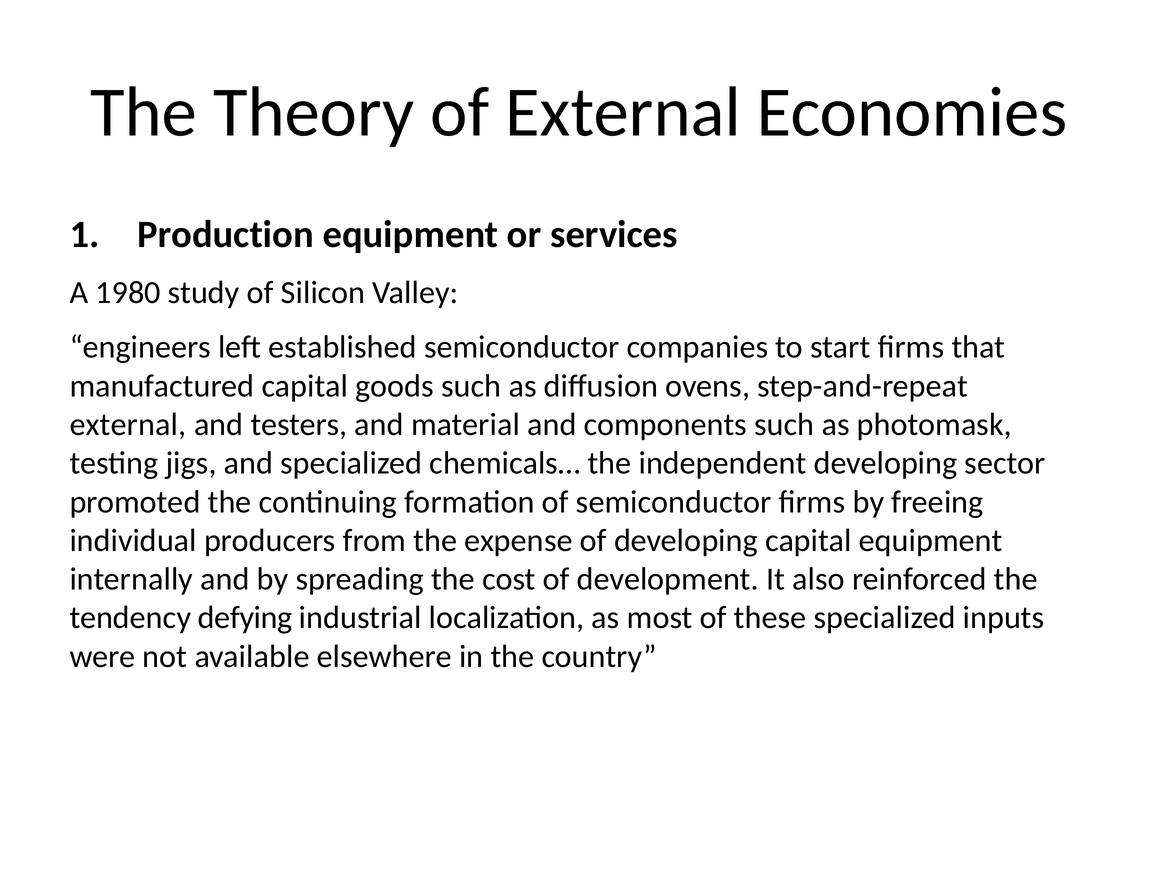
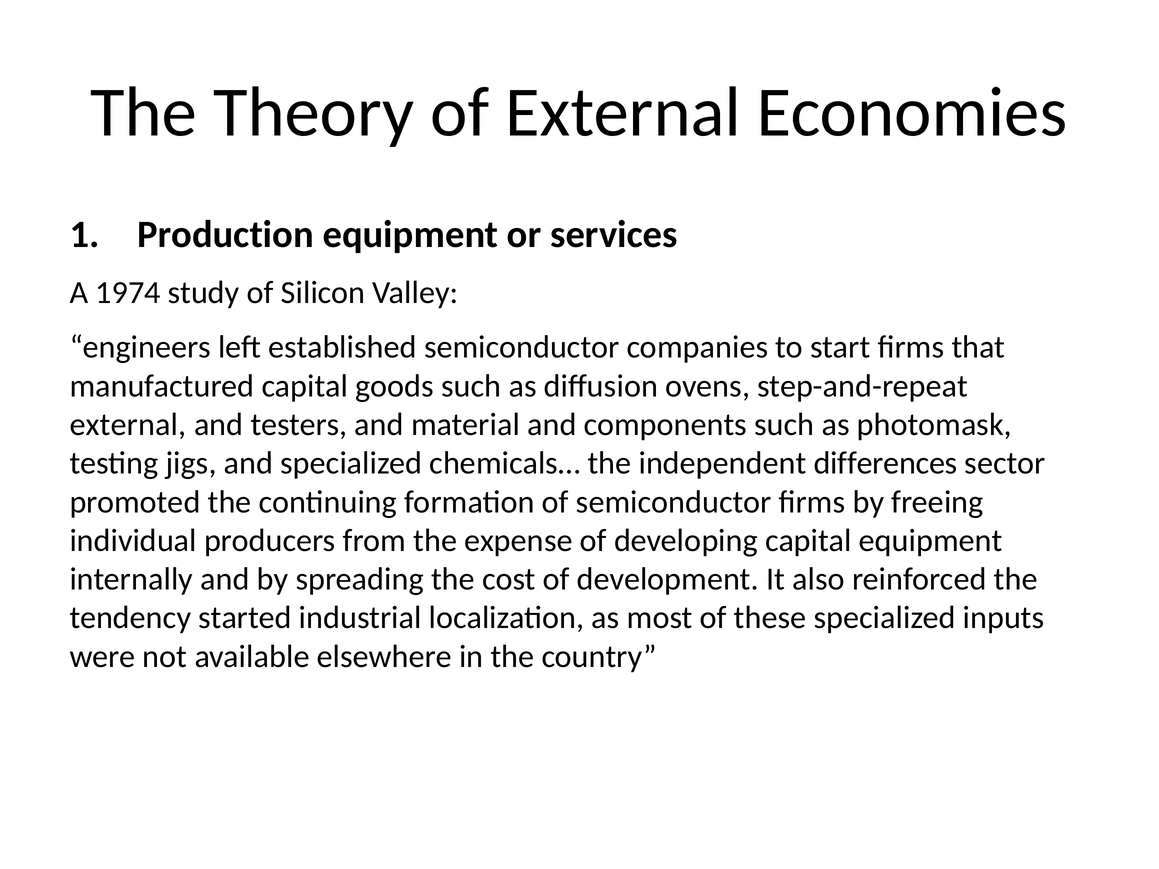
1980: 1980 -> 1974 (128, 293)
independent developing: developing -> differences (886, 463)
defying: defying -> started (245, 618)
